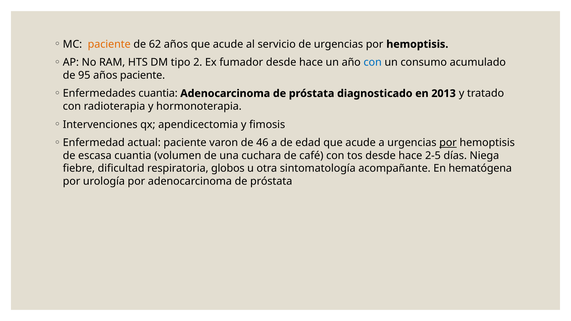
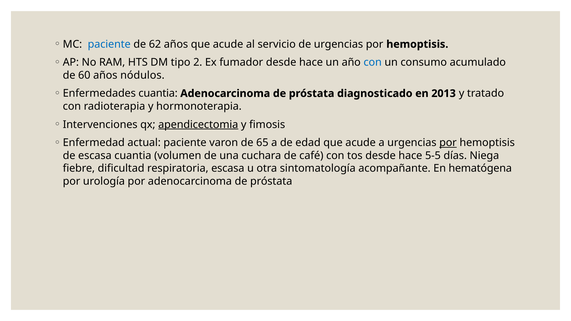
paciente colour: orange -> blue (109, 44)
95: 95 -> 60 (84, 75)
años paciente: paciente -> nódulos (142, 75)
apendicectomia underline: none -> present (198, 125)
46: 46 -> 65 (262, 143)
2-5: 2-5 -> 5-5 (433, 156)
respiratoria globos: globos -> escasa (228, 168)
